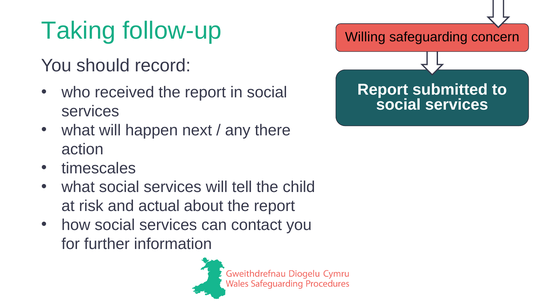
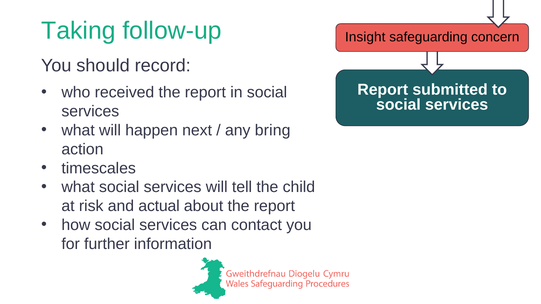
Willing: Willing -> Insight (365, 37)
there: there -> bring (273, 130)
